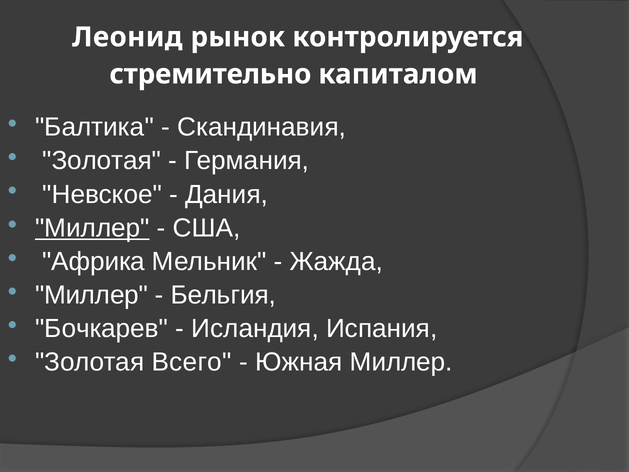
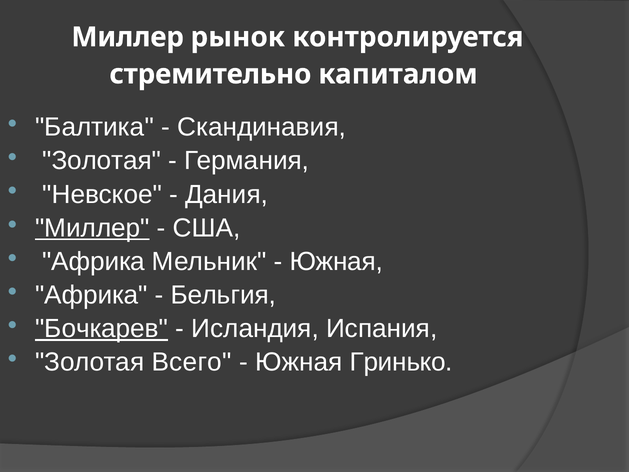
Леонид: Леонид -> Миллер (128, 37)
Жажда: Жажда -> Южная (336, 261)
Миллер: Миллер -> Африка (91, 295)
Бочкарев underline: none -> present (102, 329)
Южная Миллер: Миллер -> Гринько (401, 362)
